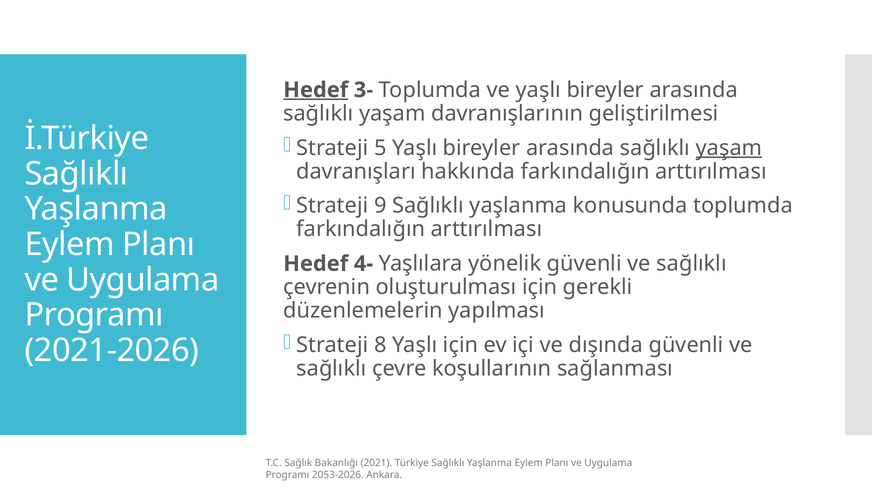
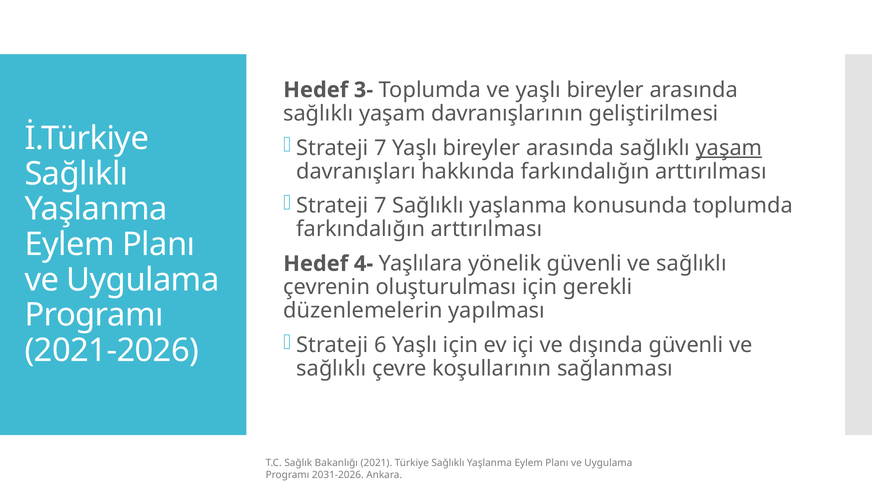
Hedef underline: present -> none (316, 90)
5: 5 -> 7 (380, 148)
9: 9 -> 7 (380, 206)
8: 8 -> 6 (380, 345)
2053-2026: 2053-2026 -> 2031-2026 (338, 475)
